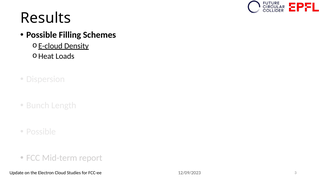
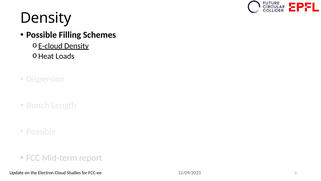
Results: Results -> Density (46, 18)
